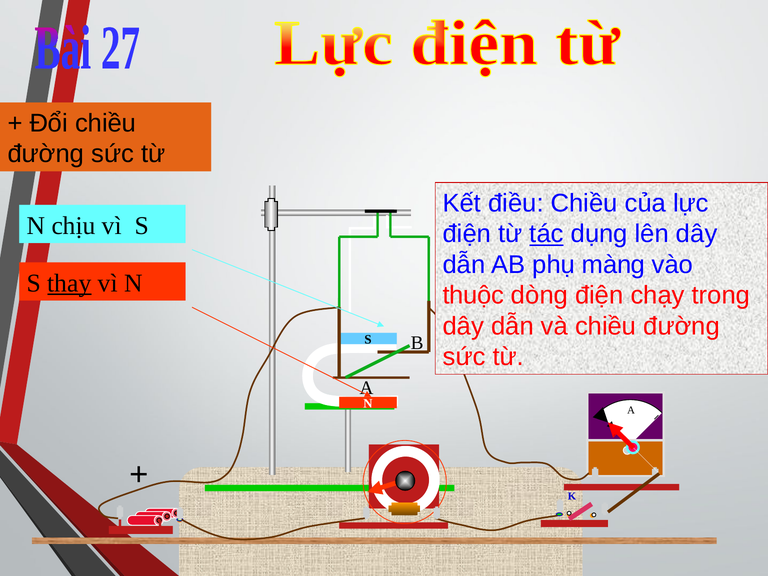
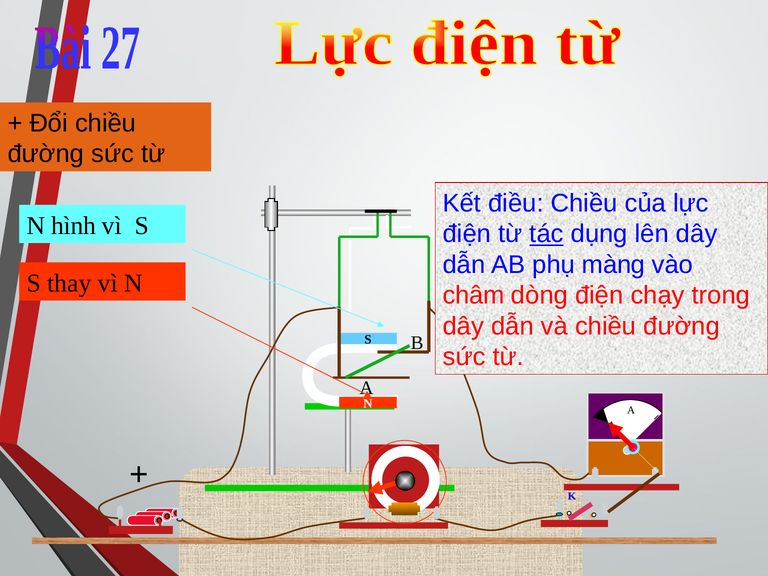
chịu: chịu -> hình (74, 226)
thay underline: present -> none (69, 283)
thuộc: thuộc -> châm (473, 295)
